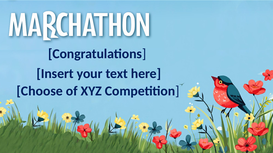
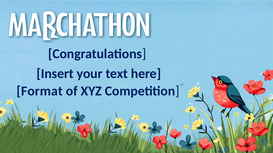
Choose: Choose -> Format (40, 91)
